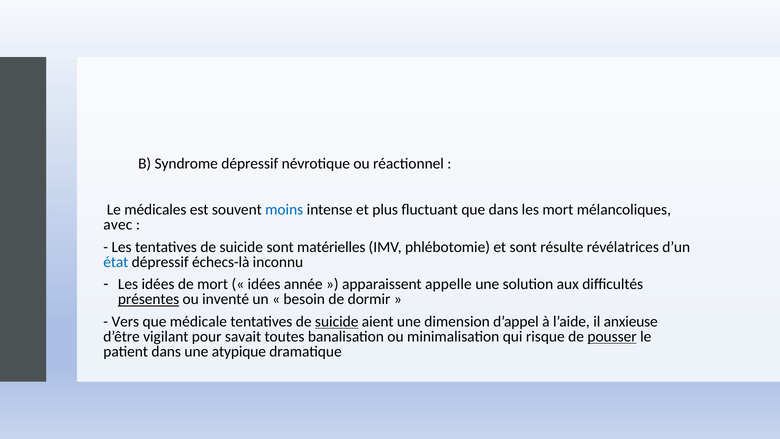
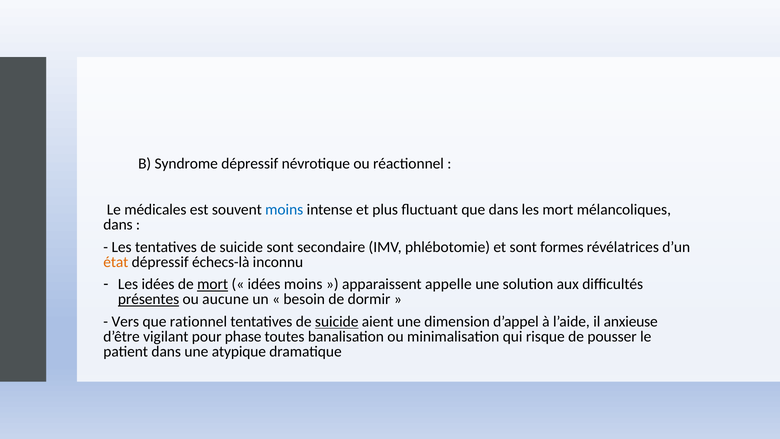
avec: avec -> dans (118, 225)
matérielles: matérielles -> secondaire (331, 247)
résulte: résulte -> formes (562, 247)
état colour: blue -> orange (116, 262)
mort underline: none -> present (213, 284)
idées année: année -> moins (303, 284)
inventé: inventé -> aucune (226, 299)
médicale: médicale -> rationnel (198, 321)
savait: savait -> phase (243, 336)
pousser underline: present -> none (612, 336)
